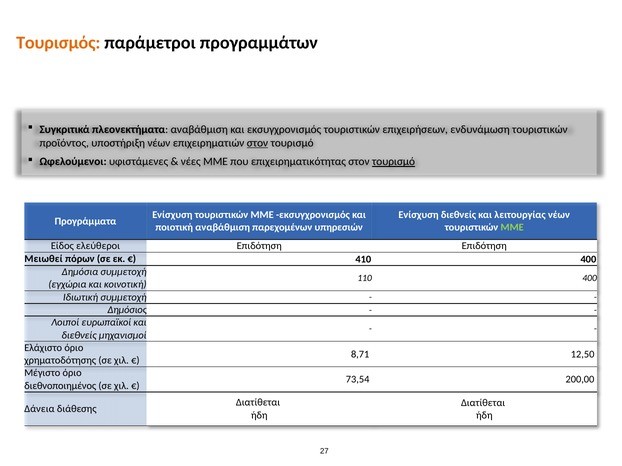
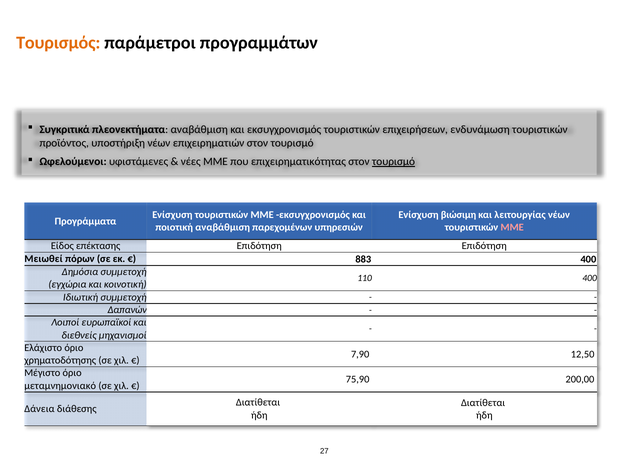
στον underline: present -> none (258, 143)
Ενίσχυση διεθνείς: διεθνείς -> βιώσιμη (459, 215)
ΜΜΕ colour: light green -> pink (512, 228)
ελεύθεροι: ελεύθεροι -> επέκτασης (98, 246)
410: 410 -> 883 (363, 260)
Δημόσιος: Δημόσιος -> Δαπανών (127, 310)
8,71: 8,71 -> 7,90 (360, 354)
73,54: 73,54 -> 75,90 (358, 380)
διεθνοποιημένος: διεθνοποιημένος -> μεταμνημονιακό (60, 386)
